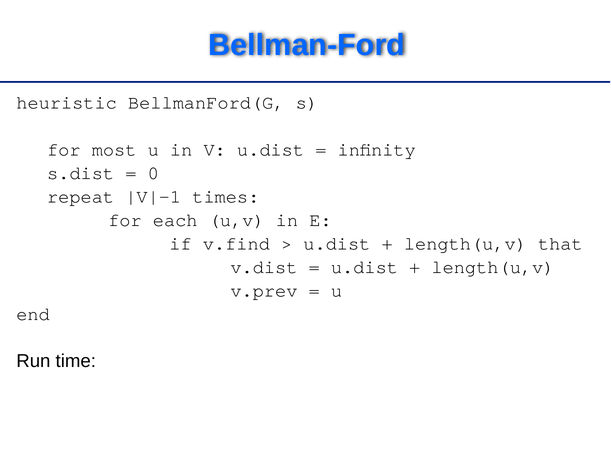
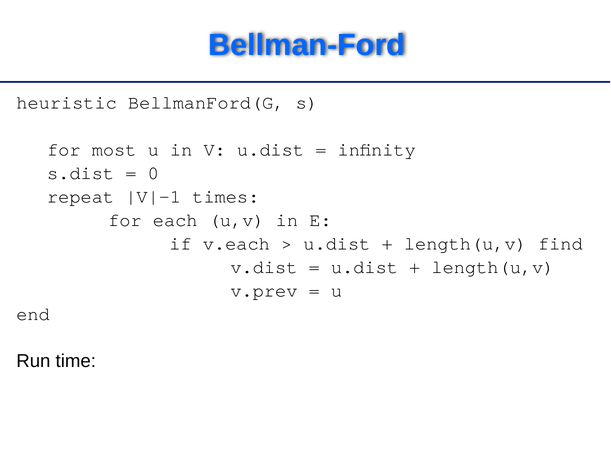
v.find: v.find -> v.each (236, 244)
that: that -> find (560, 244)
